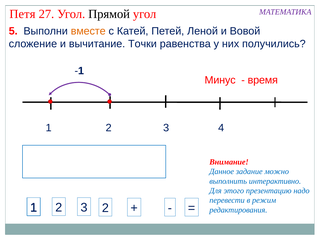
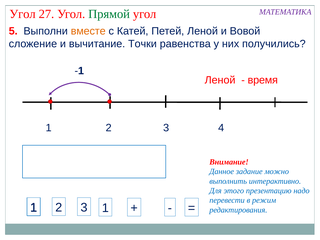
Петя: Петя -> Угол (23, 14)
Прямой colour: black -> green (109, 14)
Минус: Минус -> Леной (220, 80)
2 3 2: 2 -> 1 (105, 208)
